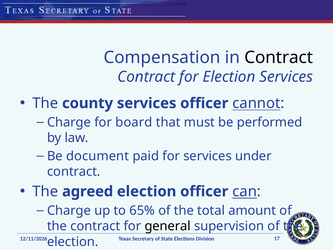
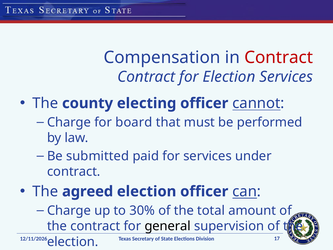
Contract colour: black -> red (279, 58)
county services: services -> electing (147, 103)
document: document -> submitted (98, 156)
65%: 65% -> 30% (142, 210)
